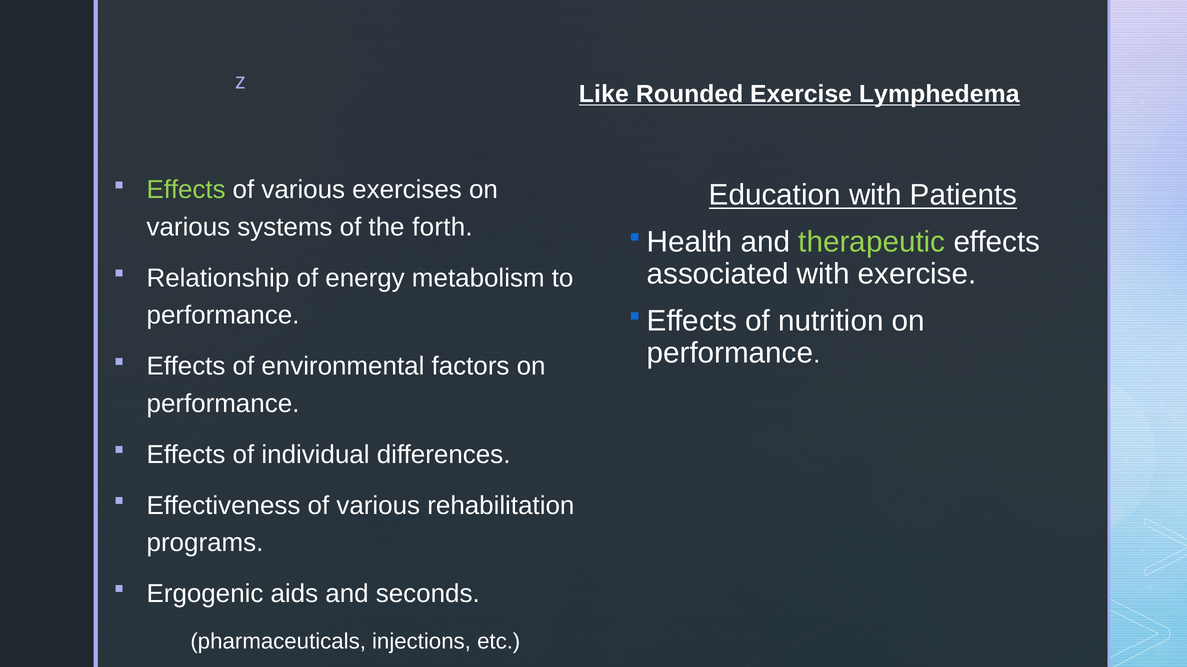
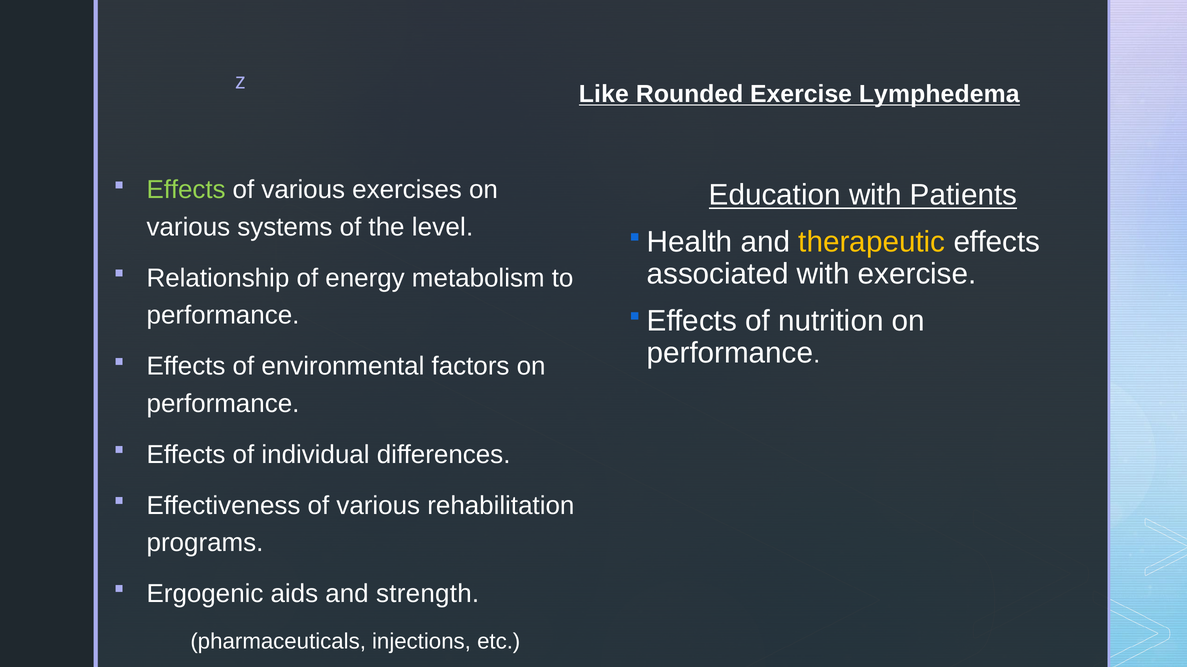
forth: forth -> level (442, 227)
therapeutic colour: light green -> yellow (872, 242)
seconds: seconds -> strength (428, 594)
